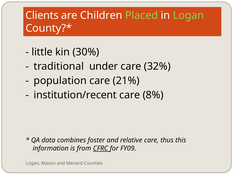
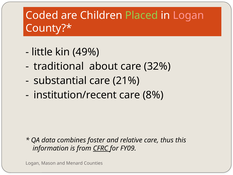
Clients: Clients -> Coded (42, 15)
Logan colour: light green -> pink (188, 15)
30%: 30% -> 49% (86, 52)
under: under -> about (104, 66)
population: population -> substantial (60, 81)
